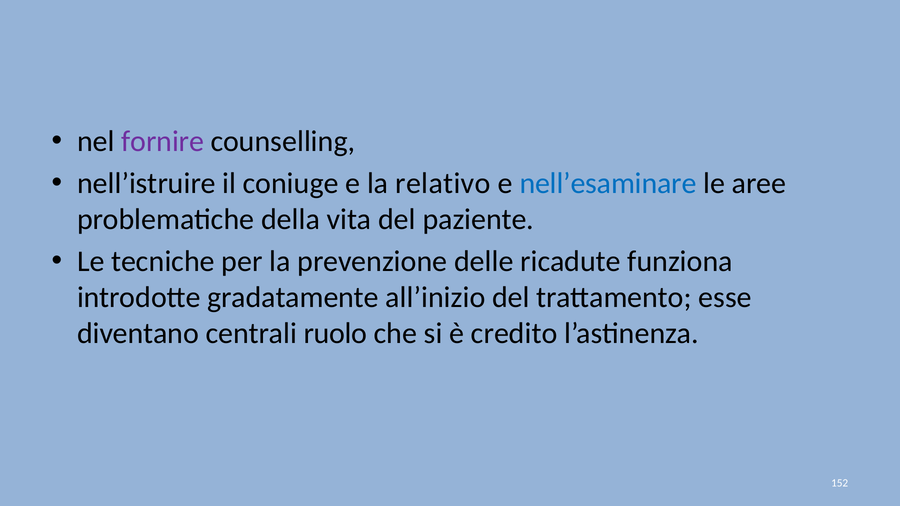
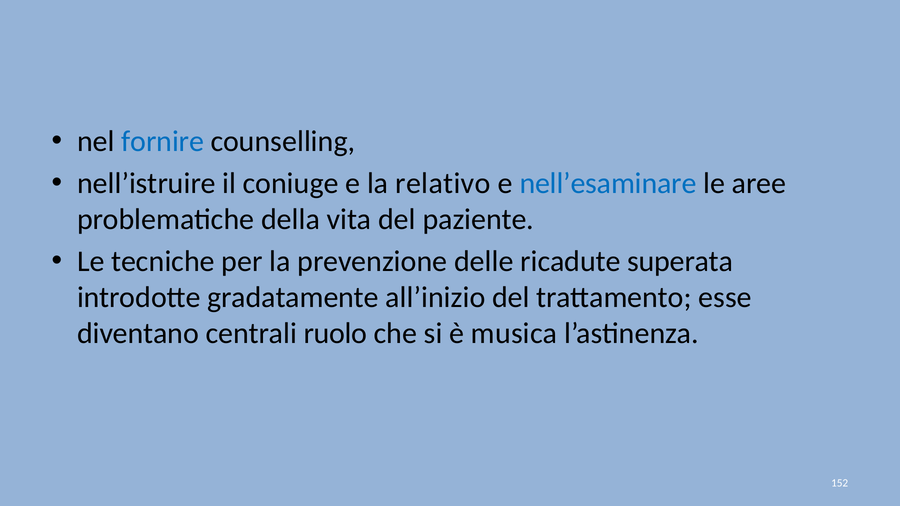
fornire colour: purple -> blue (163, 142)
funziona: funziona -> superata (680, 262)
credito: credito -> musica (514, 334)
